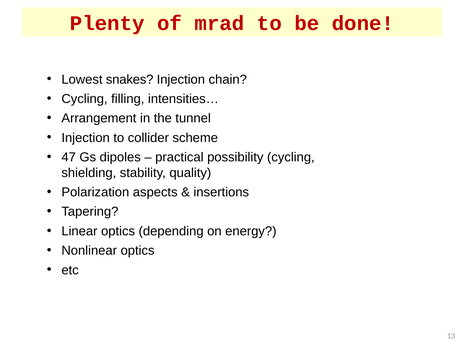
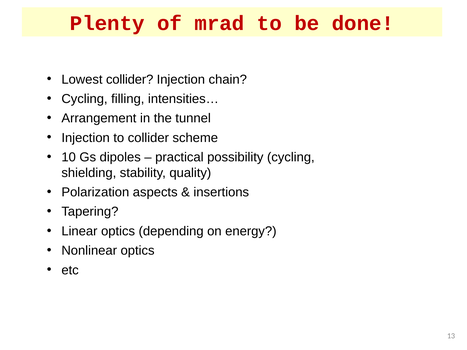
Lowest snakes: snakes -> collider (130, 79)
47: 47 -> 10 (69, 157)
